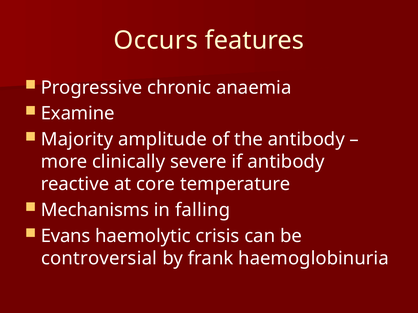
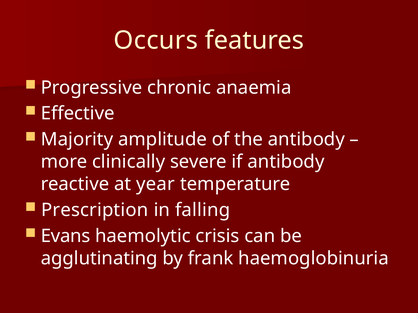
Examine: Examine -> Effective (78, 114)
core: core -> year (156, 184)
Mechanisms: Mechanisms -> Prescription (95, 210)
controversial: controversial -> agglutinating (99, 259)
